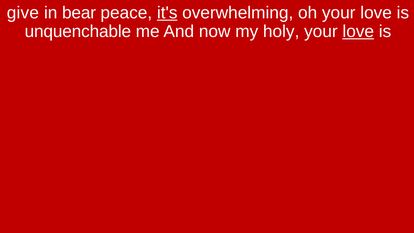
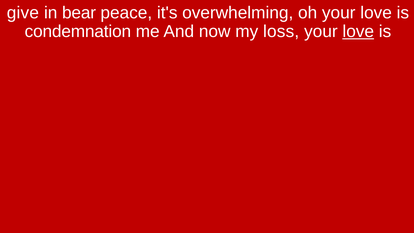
it's underline: present -> none (167, 13)
unquenchable: unquenchable -> condemnation (78, 31)
holy: holy -> loss (281, 31)
